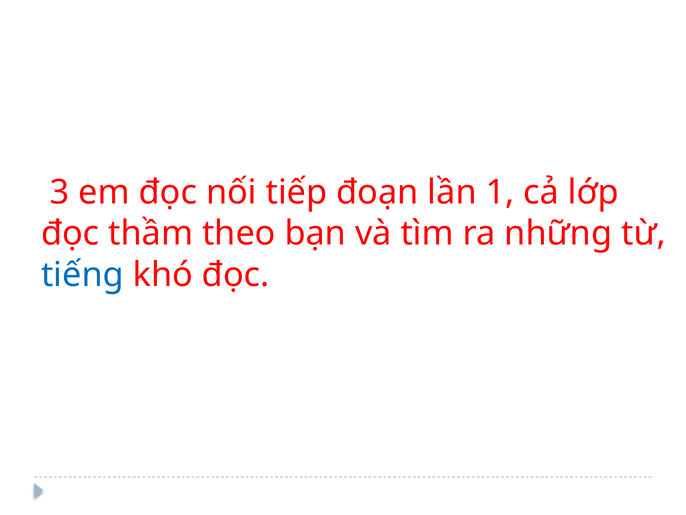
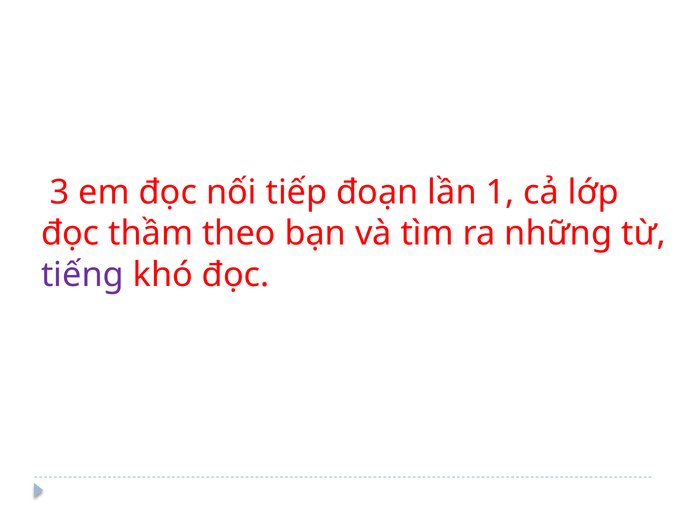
tiếng colour: blue -> purple (82, 274)
